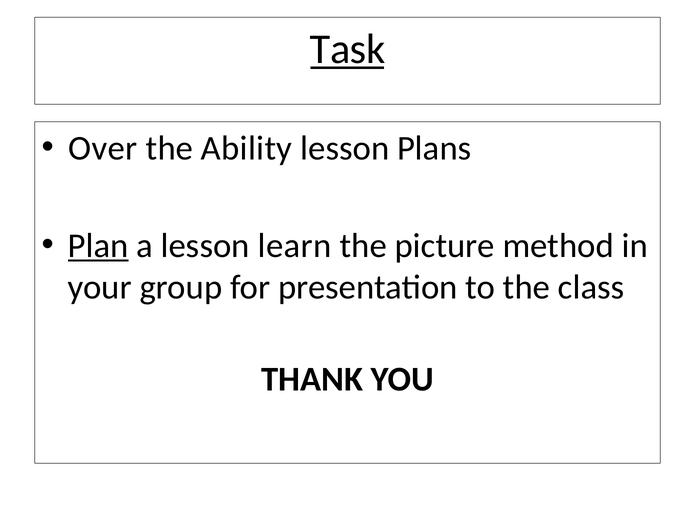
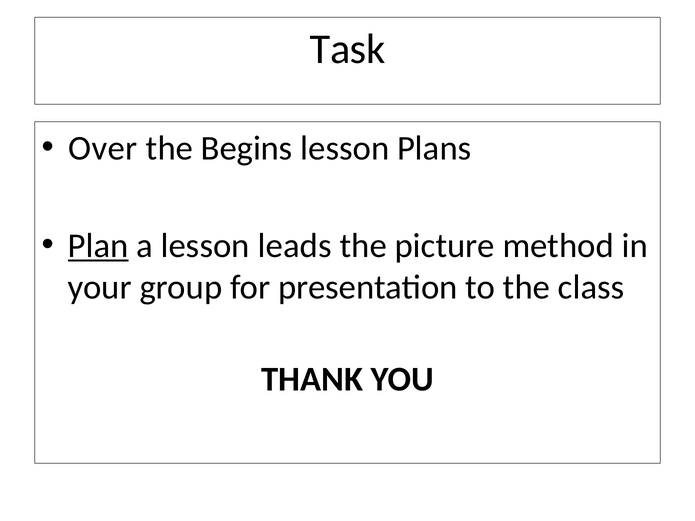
Task underline: present -> none (348, 49)
Ability: Ability -> Begins (247, 148)
learn: learn -> leads (295, 246)
